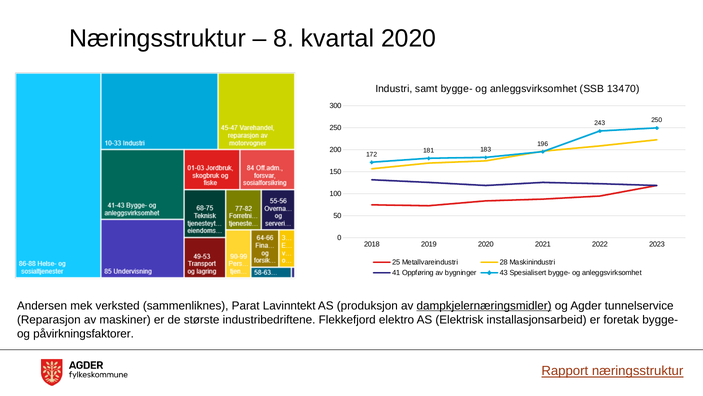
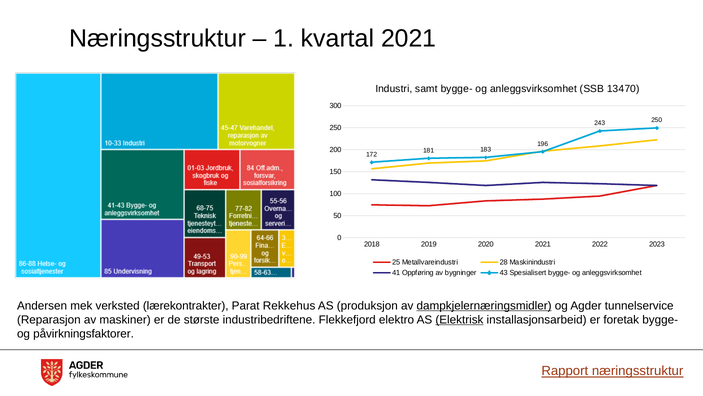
8: 8 -> 1 (284, 39)
kvartal 2020: 2020 -> 2021 (409, 39)
sammenliknes: sammenliknes -> lærekontrakter (186, 305)
Lavinntekt: Lavinntekt -> Rekkehus (289, 305)
Elektrisk underline: none -> present (459, 319)
